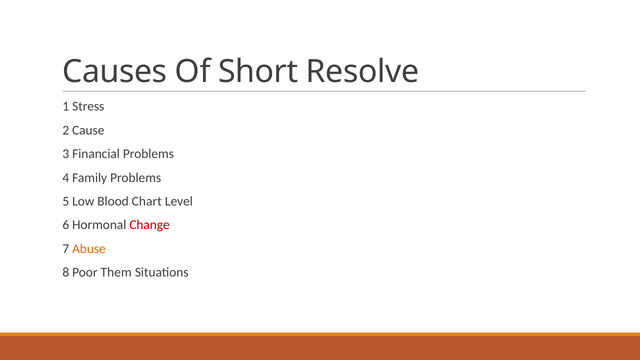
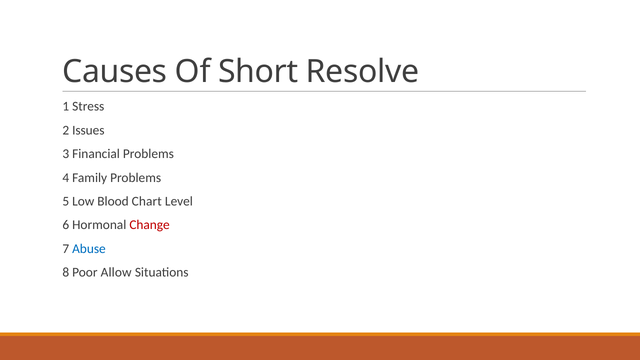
Cause: Cause -> Issues (88, 130)
Abuse colour: orange -> blue (89, 249)
Them: Them -> Allow (116, 273)
